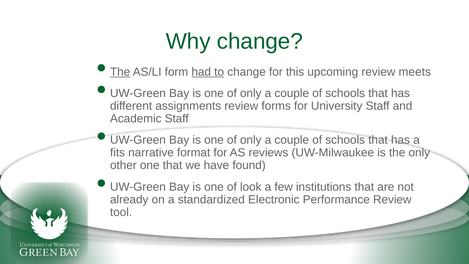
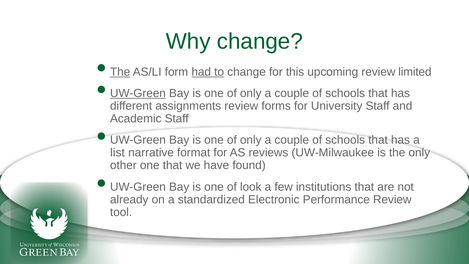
meets: meets -> limited (415, 72)
UW-Green underline: none -> present (138, 93)
fits: fits -> list (117, 153)
